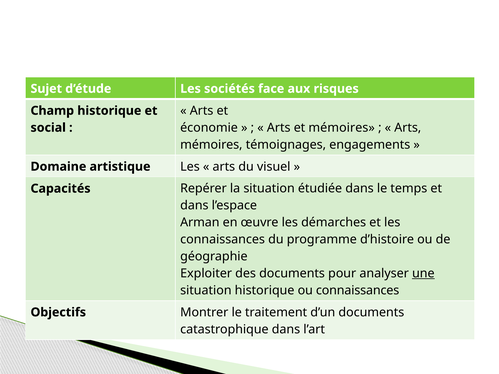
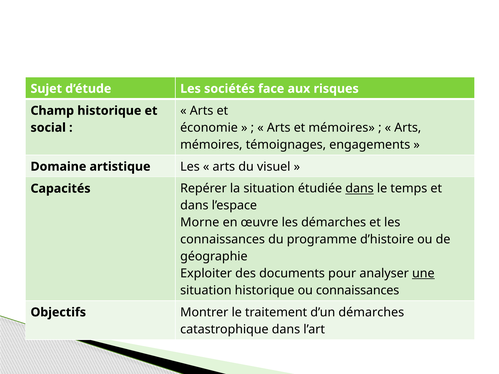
dans underline: none -> present (360, 189)
Arman: Arman -> Morne (200, 223)
d’un documents: documents -> démarches (371, 312)
